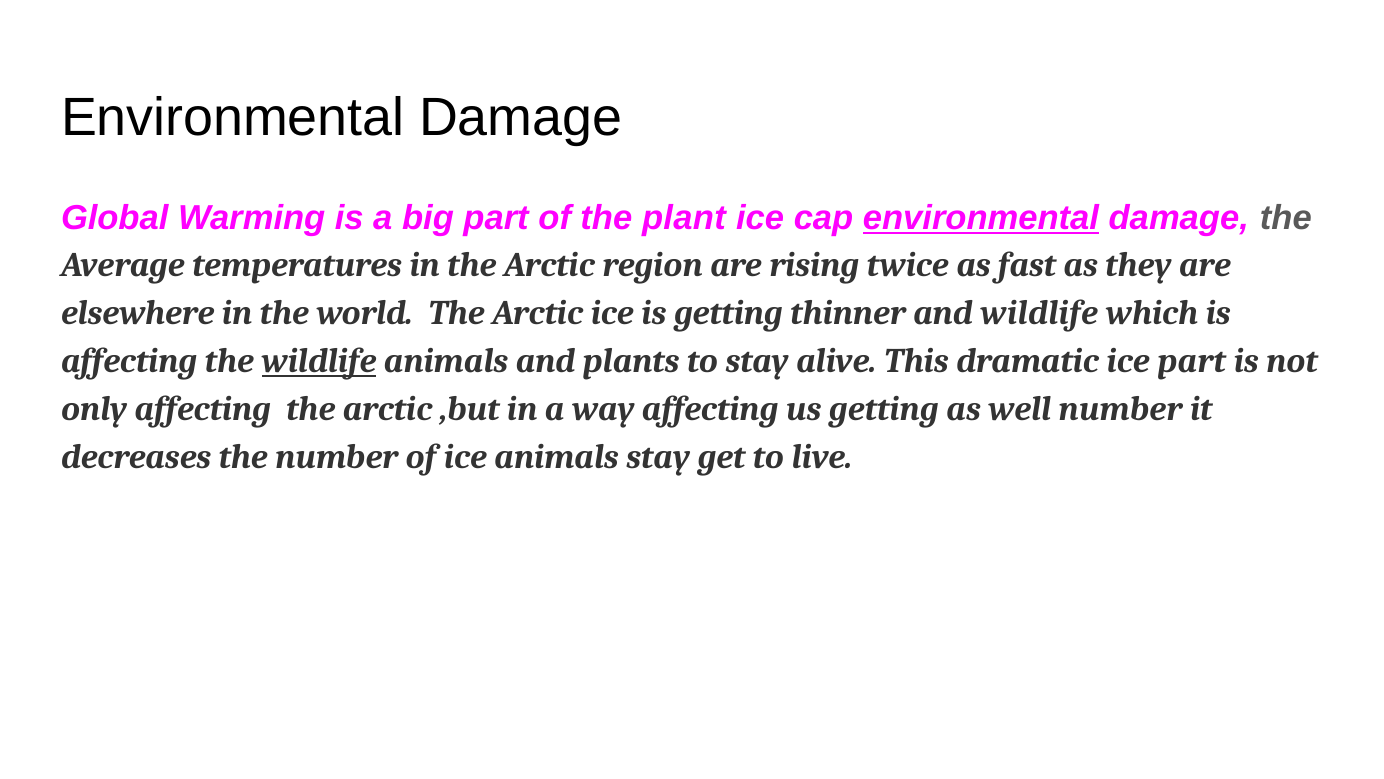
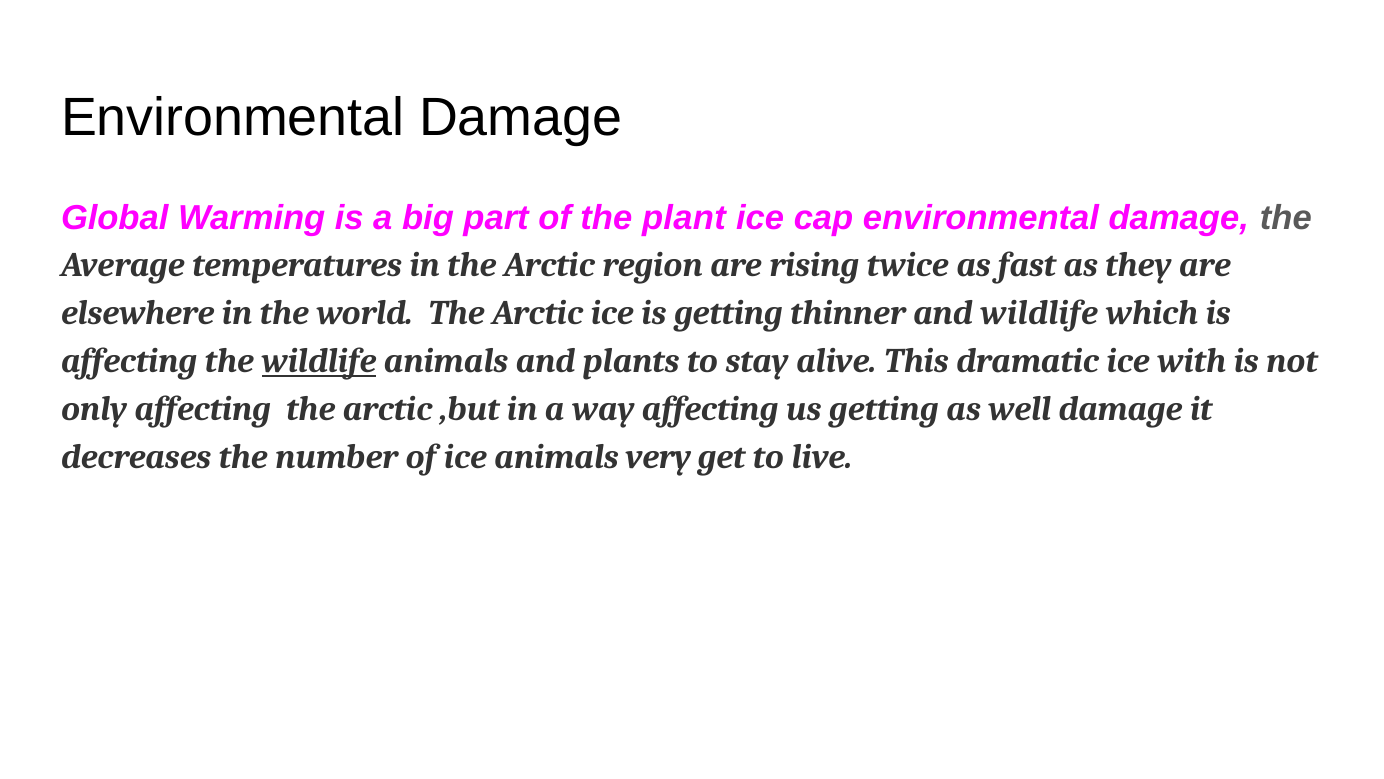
environmental underline: present -> none (981, 218)
ice part: part -> with (1192, 361)
well number: number -> damage (1121, 409)
animals stay: stay -> very (658, 456)
